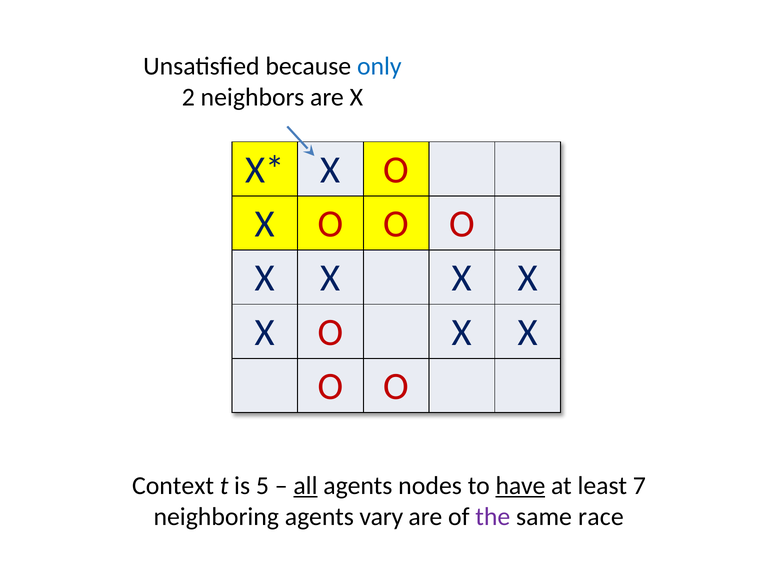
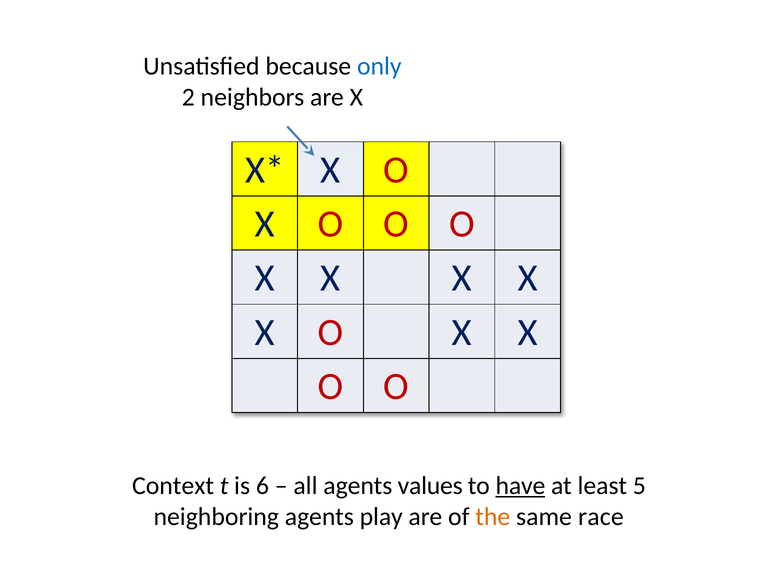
5: 5 -> 6 (262, 485)
all underline: present -> none (305, 485)
nodes: nodes -> values (430, 485)
7: 7 -> 5 (639, 485)
vary: vary -> play (381, 516)
the colour: purple -> orange (493, 516)
